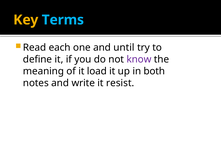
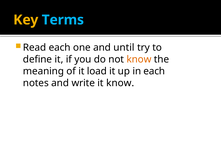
know colour: purple -> orange (139, 59)
in both: both -> each (154, 71)
it resist: resist -> know (120, 83)
